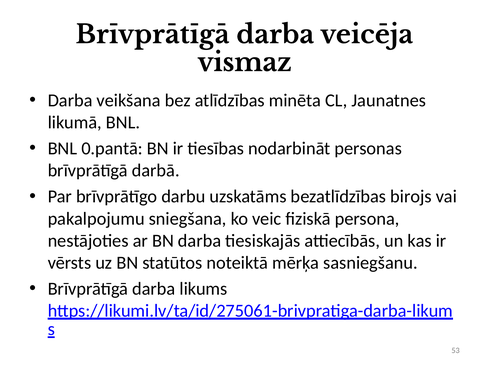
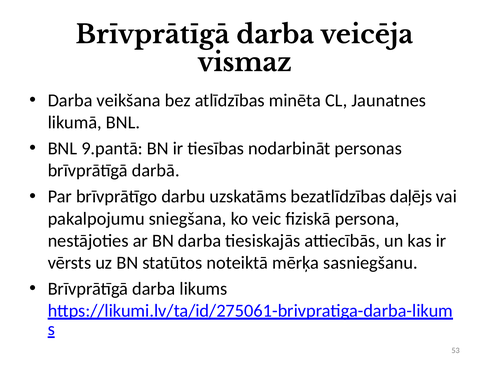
0.pantā: 0.pantā -> 9.pantā (112, 148)
birojs: birojs -> daļējs (411, 196)
